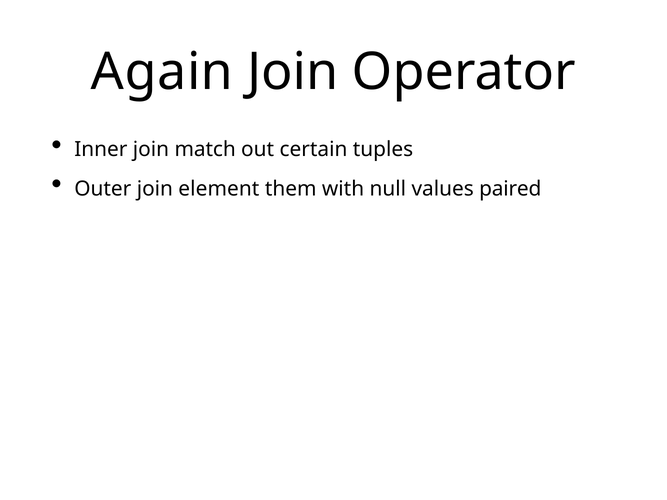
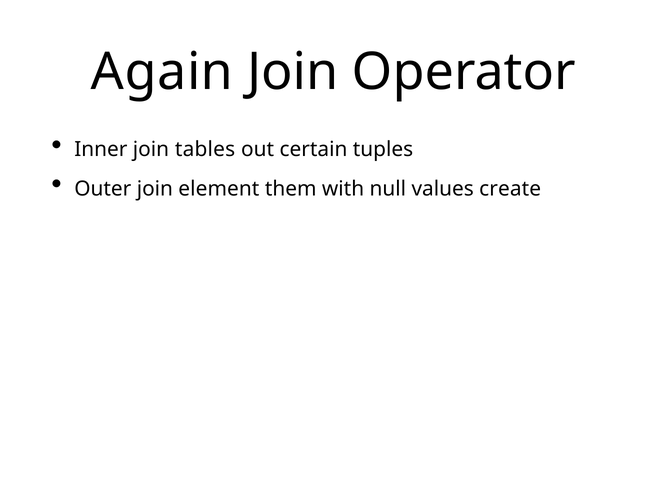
match: match -> tables (205, 149)
paired: paired -> create (510, 189)
